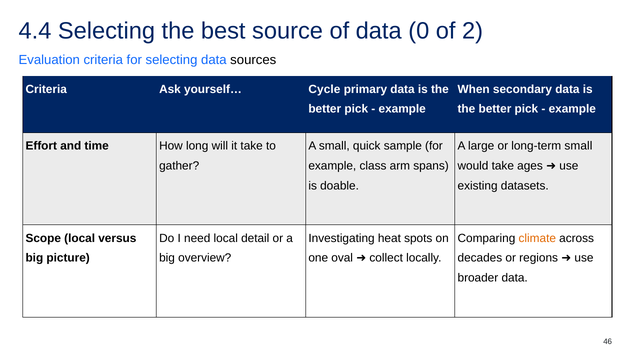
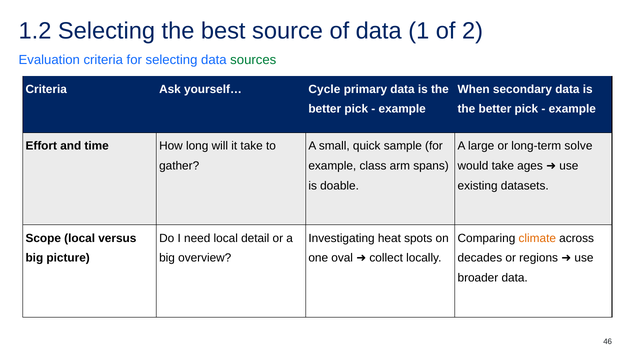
4.4: 4.4 -> 1.2 (35, 31)
0: 0 -> 1 (419, 31)
sources colour: black -> green (253, 60)
long-term small: small -> solve (578, 146)
